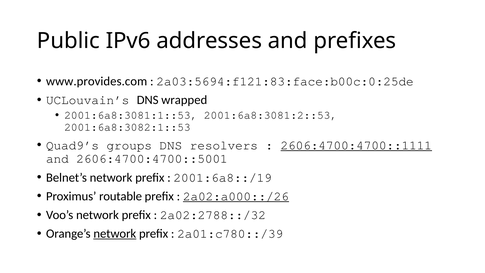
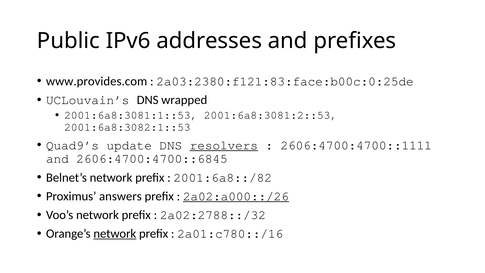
2a03:5694:f121:83:face:b00c:0:25de: 2a03:5694:f121:83:face:b00c:0:25de -> 2a03:2380:f121:83:face:b00c:0:25de (285, 81)
groups: groups -> update (129, 145)
resolvers underline: none -> present (224, 145)
2606:4700:4700::1111 underline: present -> none (356, 145)
2606:4700:4700::5001: 2606:4700:4700::5001 -> 2606:4700:4700::6845 (152, 159)
2001:6a8::/19: 2001:6a8::/19 -> 2001:6a8::/82 (223, 177)
routable: routable -> answers (120, 196)
2a01:c780::/39: 2a01:c780::/39 -> 2a01:c780::/16 (230, 233)
